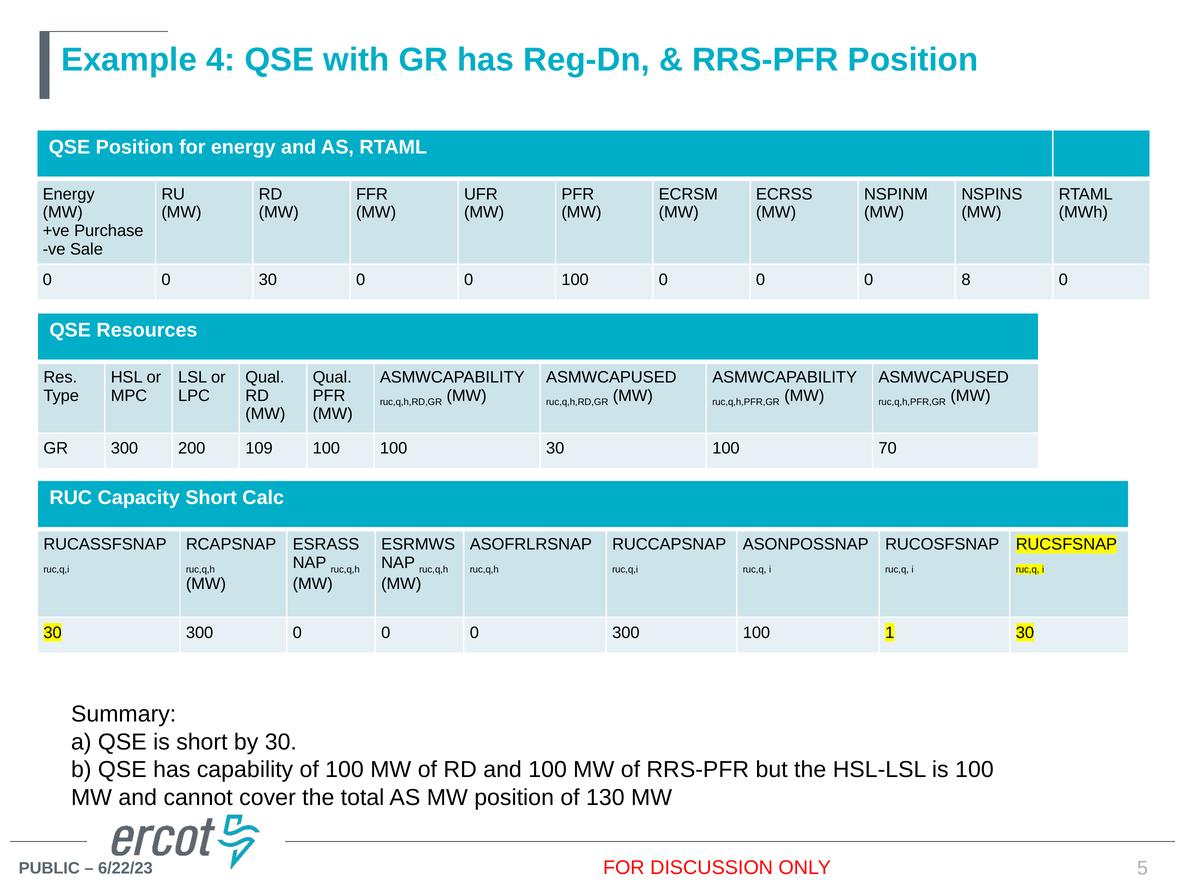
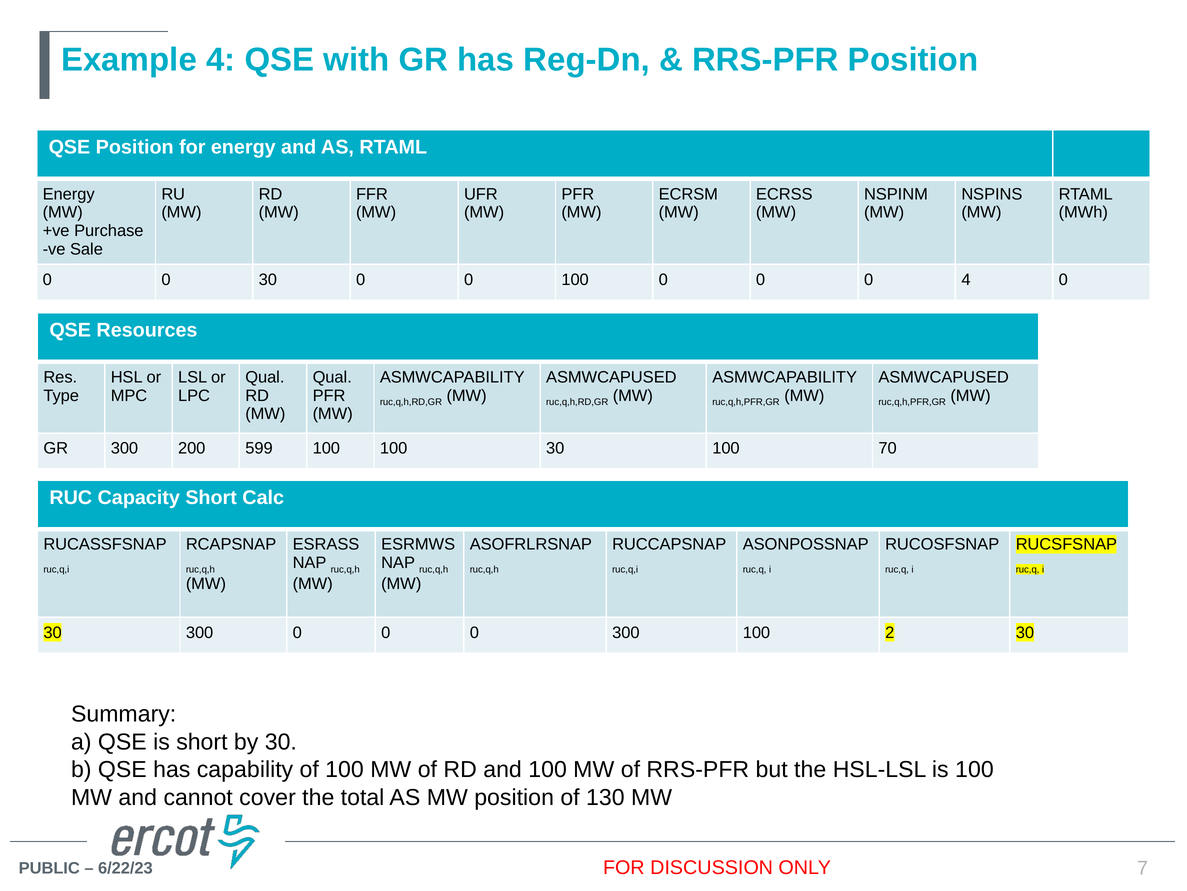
0 8: 8 -> 4 (966, 279)
109: 109 -> 599 (259, 448)
1: 1 -> 2 (890, 632)
5: 5 -> 7 (1143, 867)
